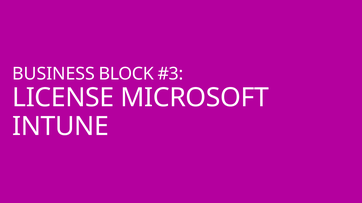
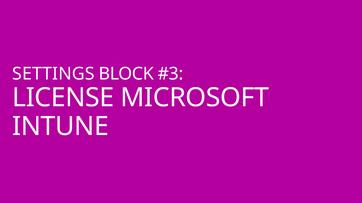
BUSINESS: BUSINESS -> SETTINGS (53, 74)
